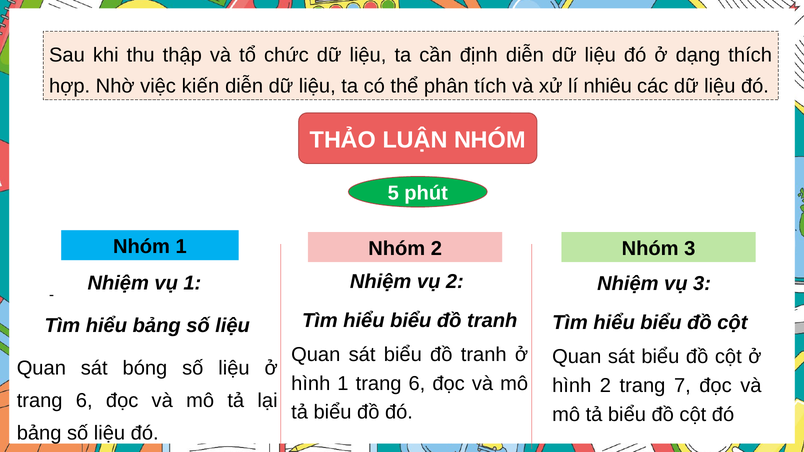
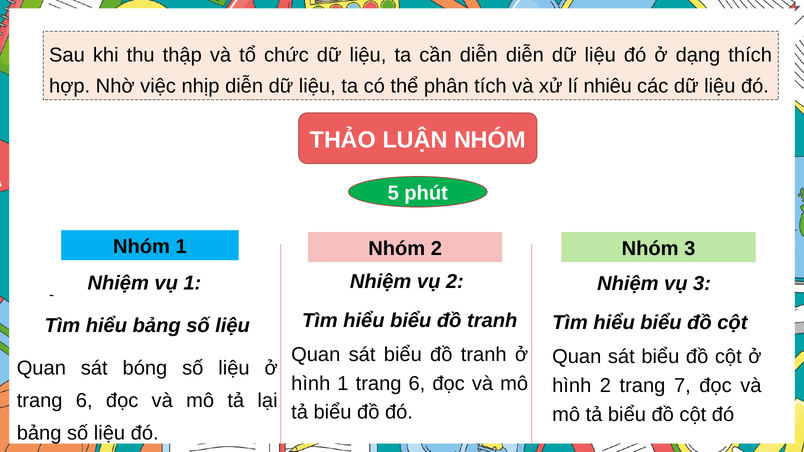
cần định: định -> diễn (479, 55)
kiến: kiến -> nhịp (201, 86)
